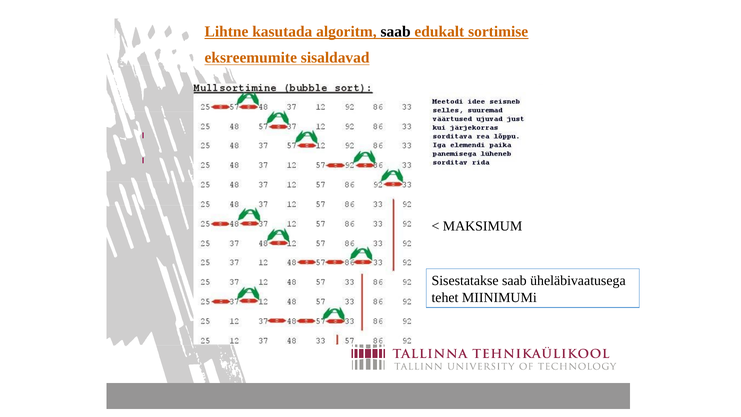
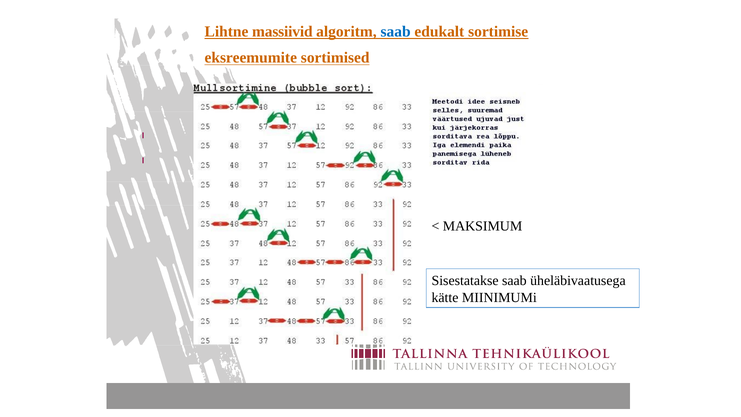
kasutada: kasutada -> massiivid (282, 32)
saab colour: black -> blue (396, 32)
sisaldavad: sisaldavad -> sortimised (335, 58)
tehet: tehet -> kätte (445, 297)
